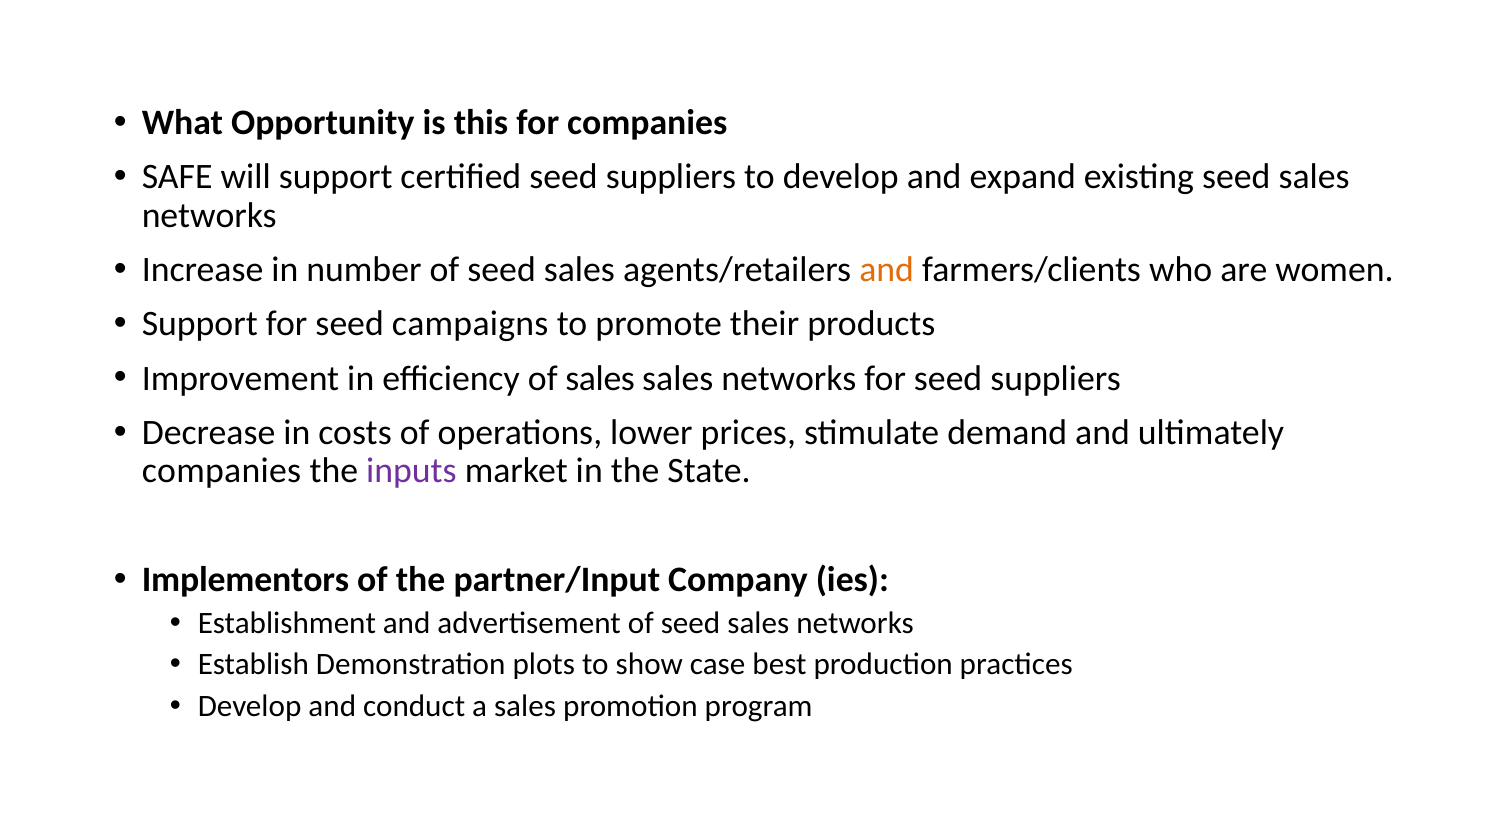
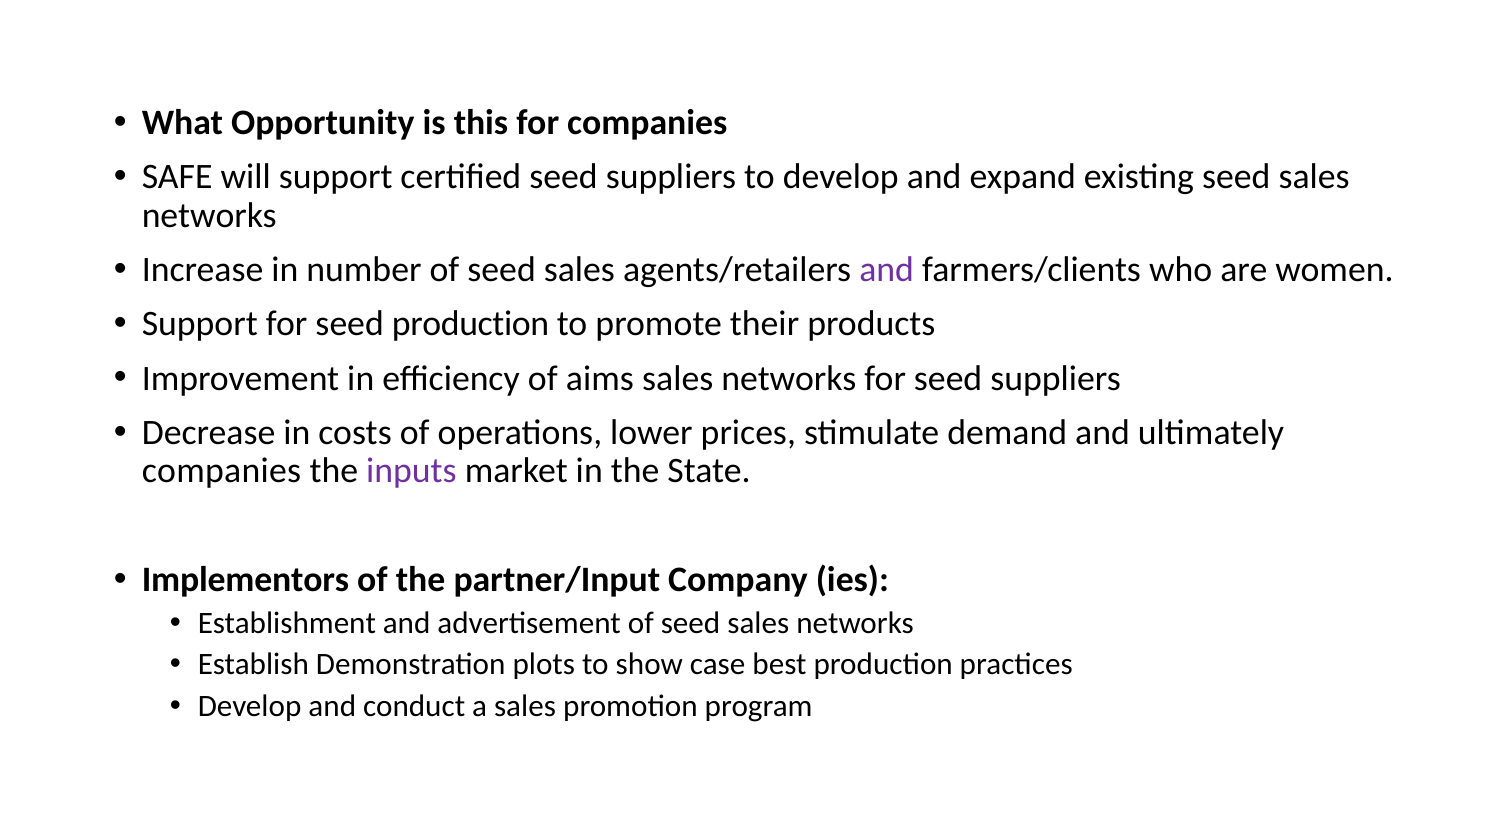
and colour: orange -> purple (887, 270)
seed campaigns: campaigns -> production (471, 324)
of sales: sales -> aims (600, 378)
